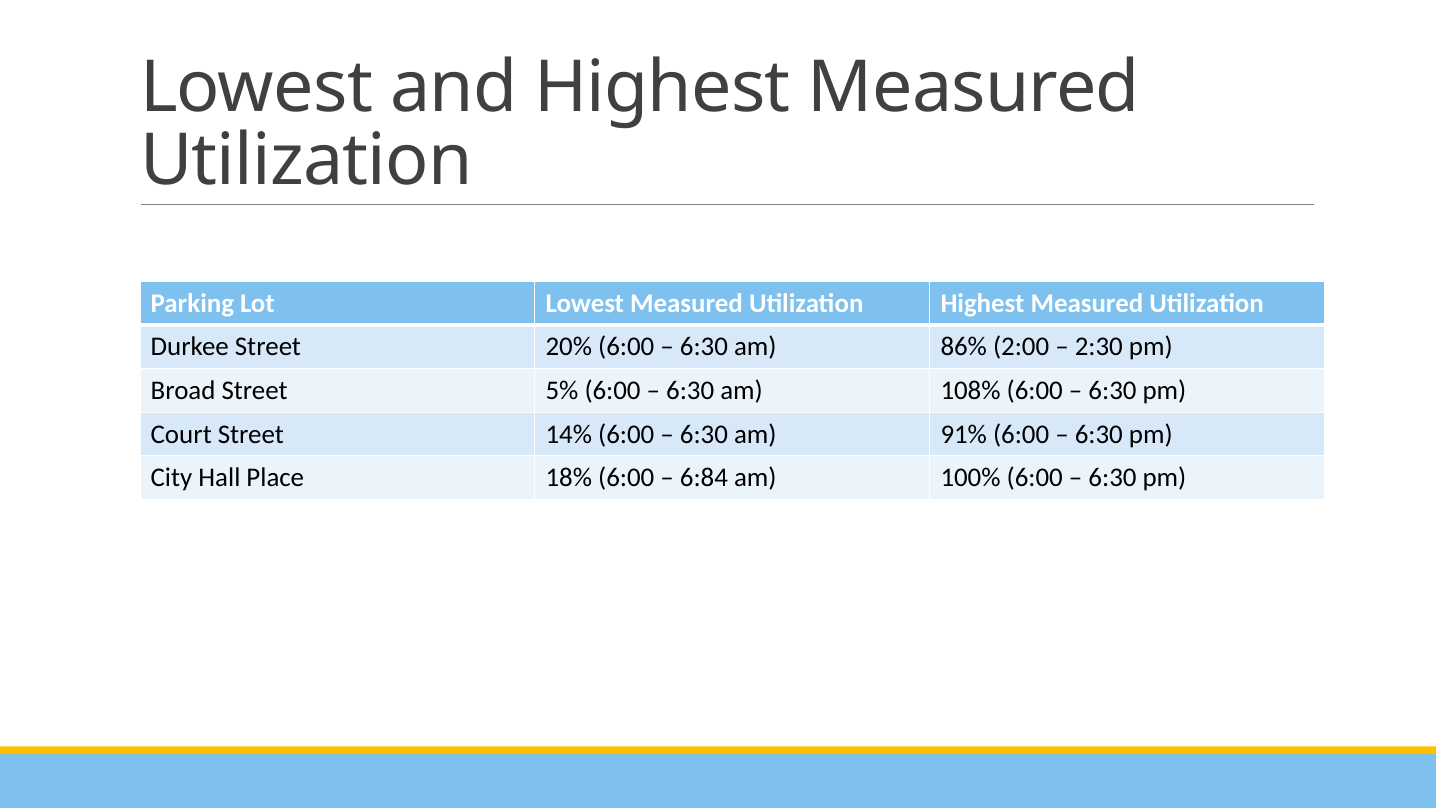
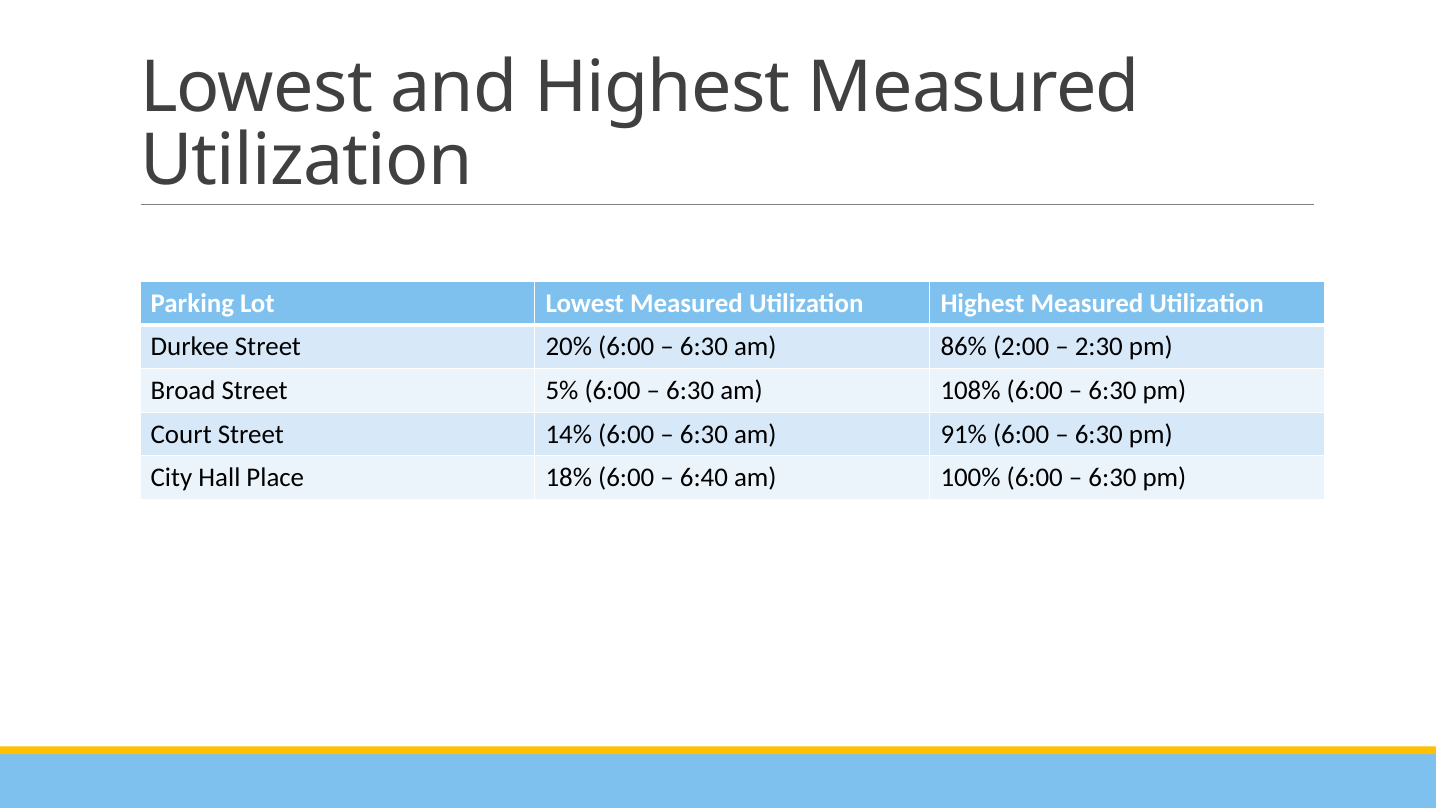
6:84: 6:84 -> 6:40 (704, 478)
